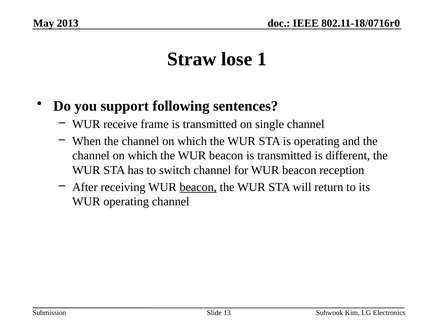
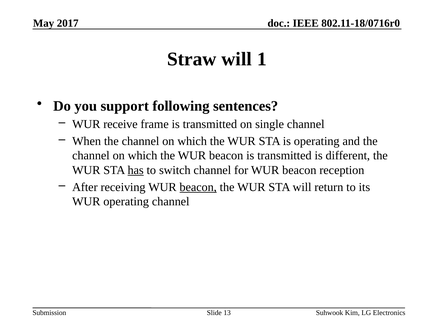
2013: 2013 -> 2017 (68, 23)
Straw lose: lose -> will (237, 59)
has underline: none -> present (136, 170)
